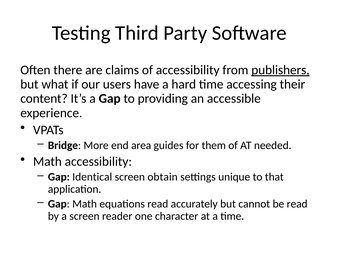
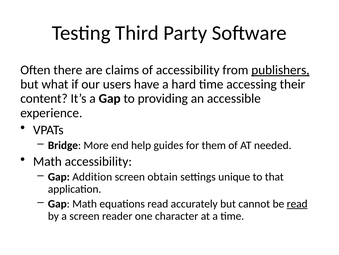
area: area -> help (141, 145)
Identical: Identical -> Addition (92, 176)
read underline: none -> present (297, 203)
